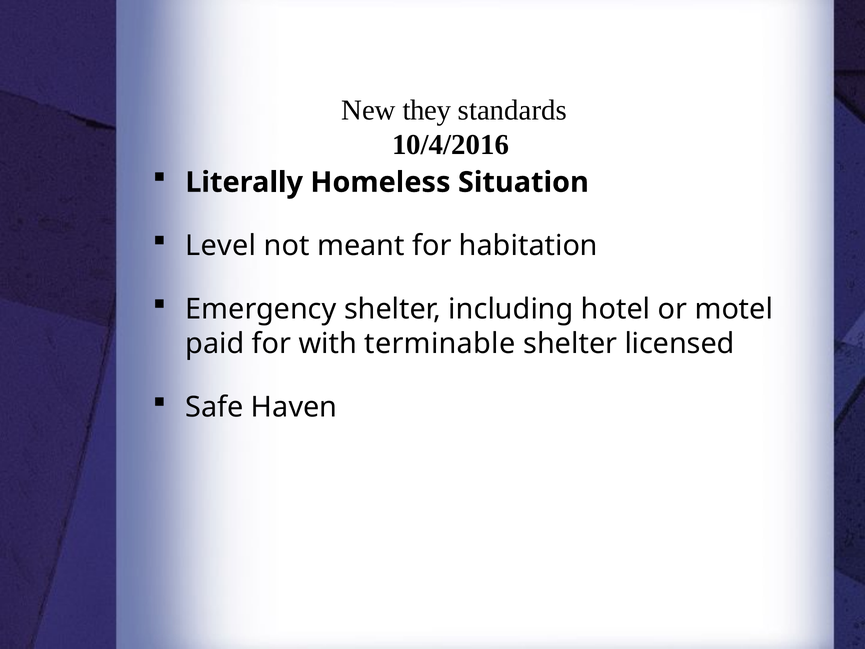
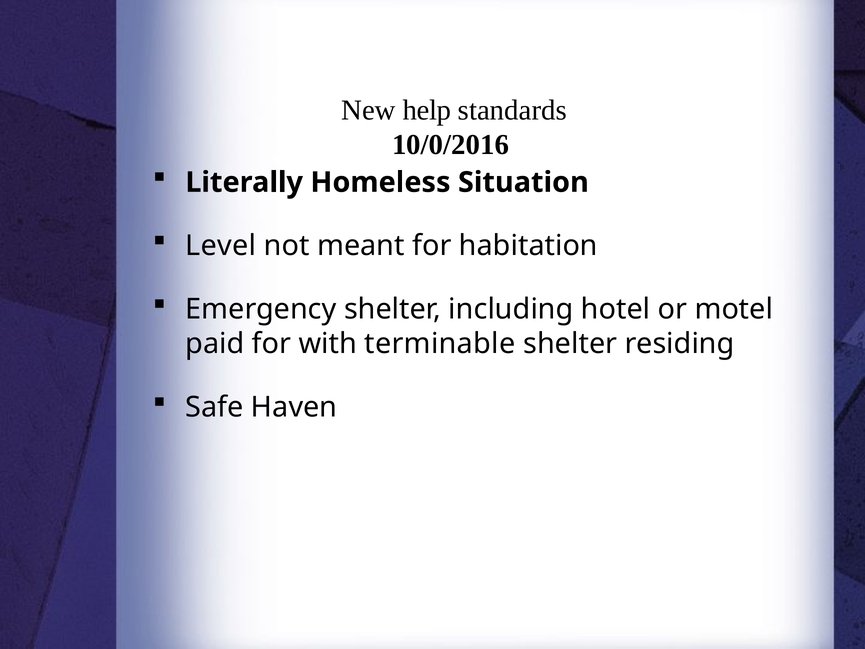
they: they -> help (427, 110)
10/4/2016: 10/4/2016 -> 10/0/2016 (451, 145)
licensed: licensed -> residing (680, 344)
